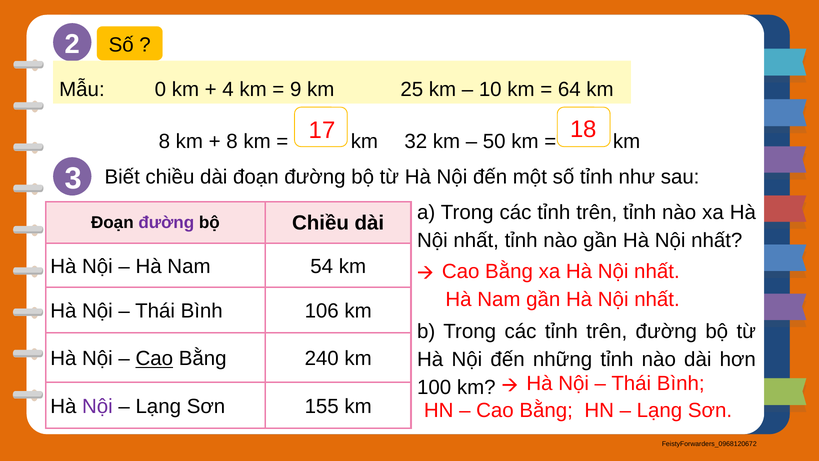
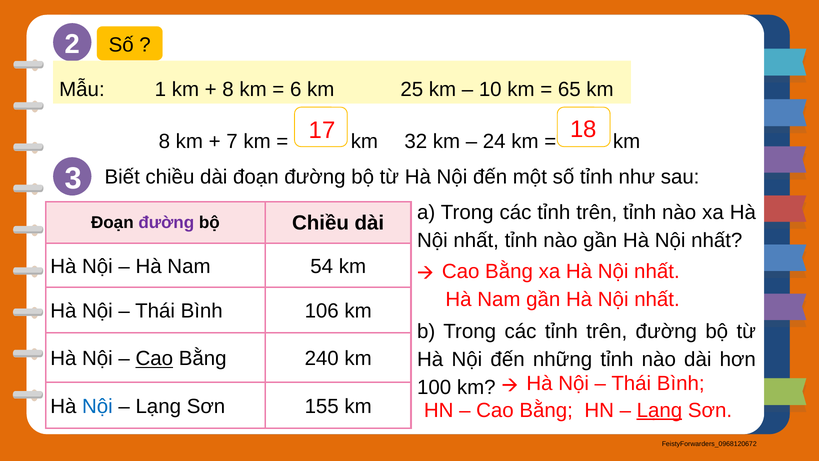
0: 0 -> 1 (160, 90)
4: 4 -> 8 (228, 90)
9: 9 -> 6 (296, 90)
64: 64 -> 65 (569, 90)
8: 8 -> 7 (232, 141)
50: 50 -> 24 (494, 141)
Nội colour: purple -> blue (97, 406)
Lạng underline: none -> present (659, 410)
